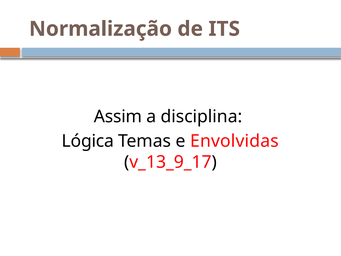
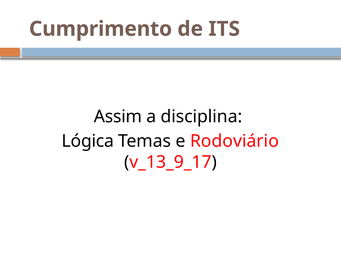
Normalização: Normalização -> Cumprimento (101, 29)
Envolvidas: Envolvidas -> Rodoviário (234, 141)
